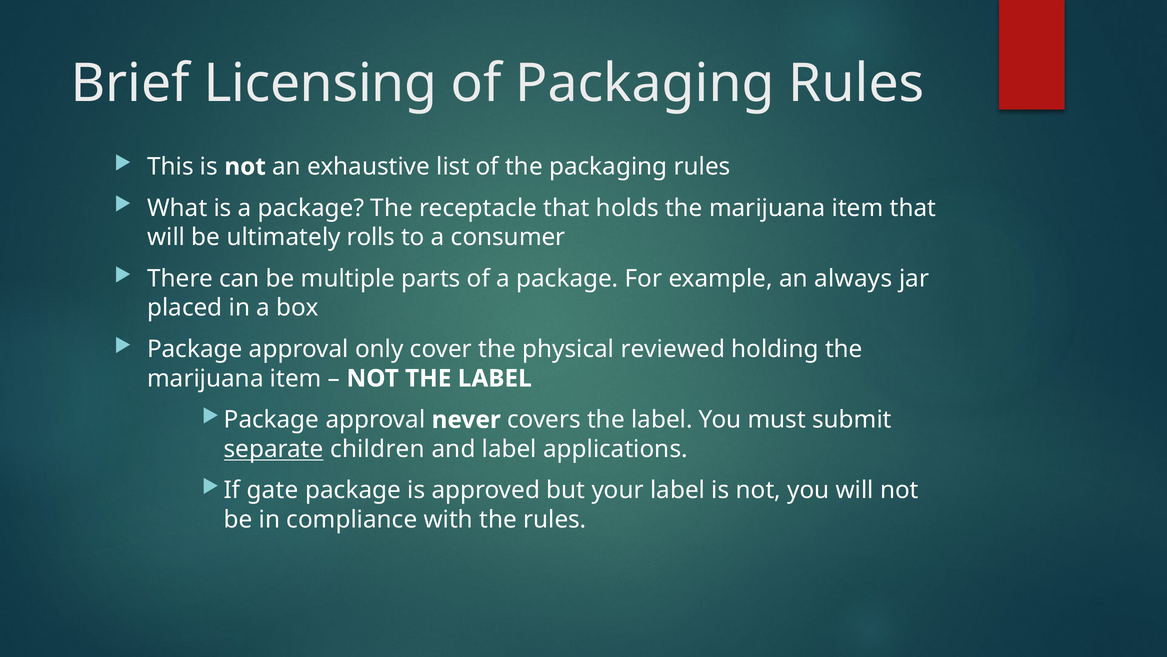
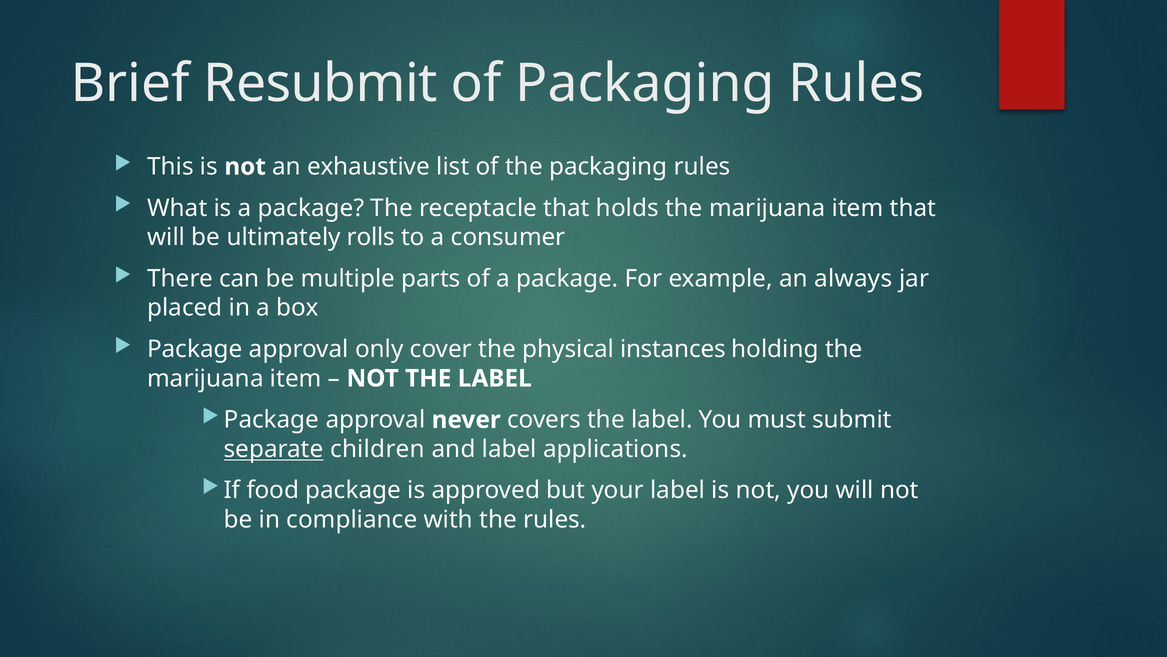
Licensing: Licensing -> Resubmit (320, 84)
reviewed: reviewed -> instances (673, 349)
gate: gate -> food (273, 490)
